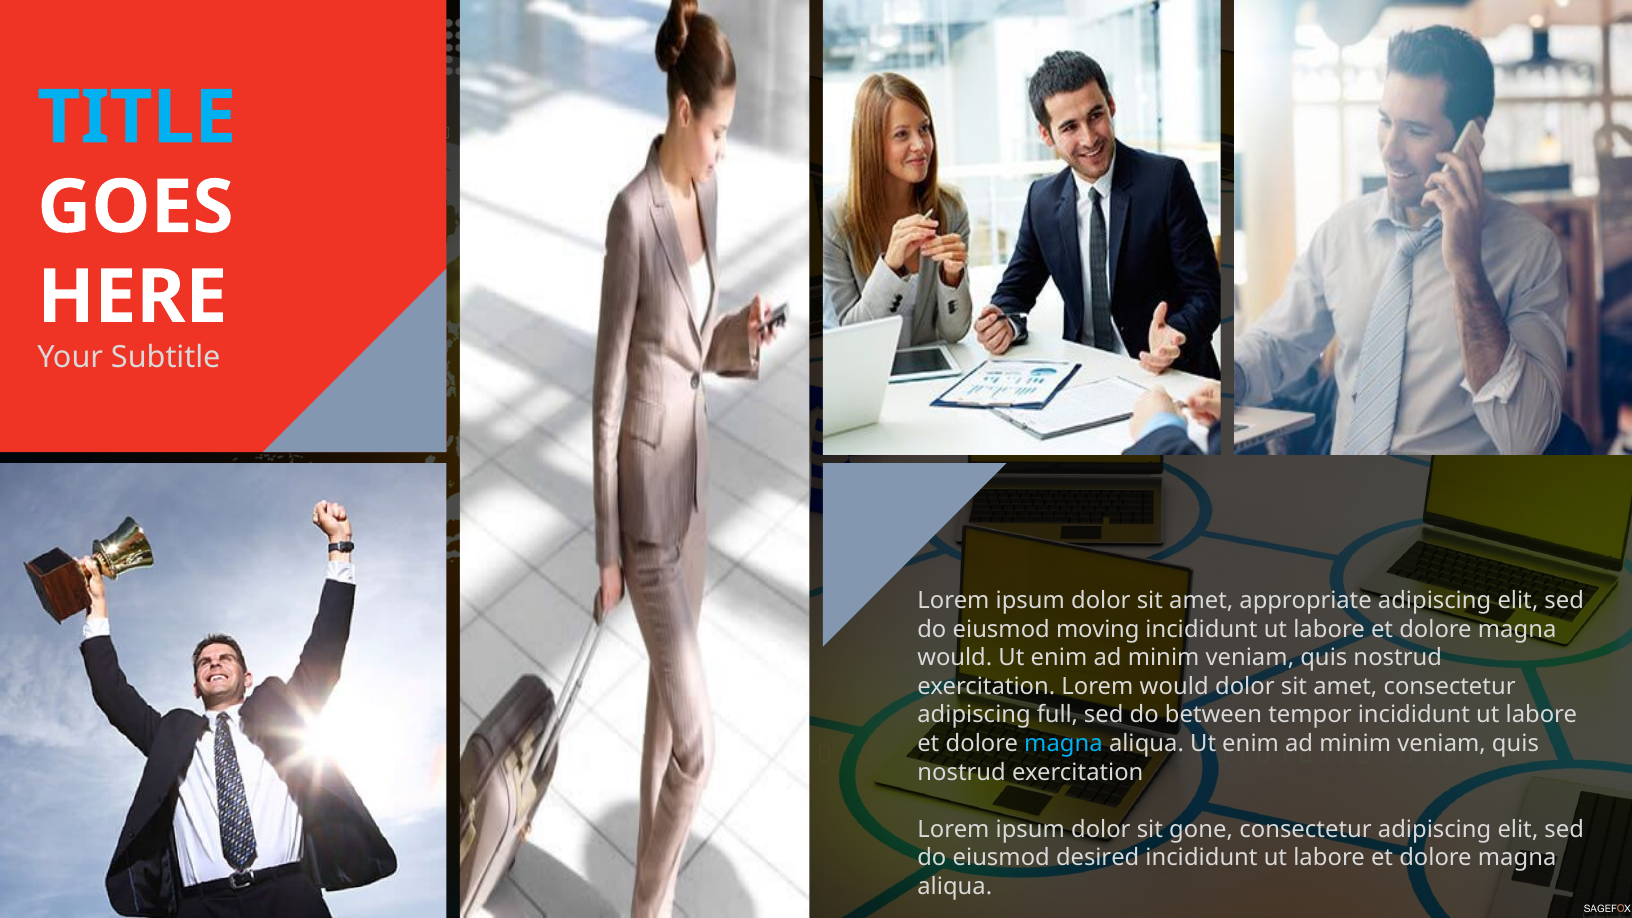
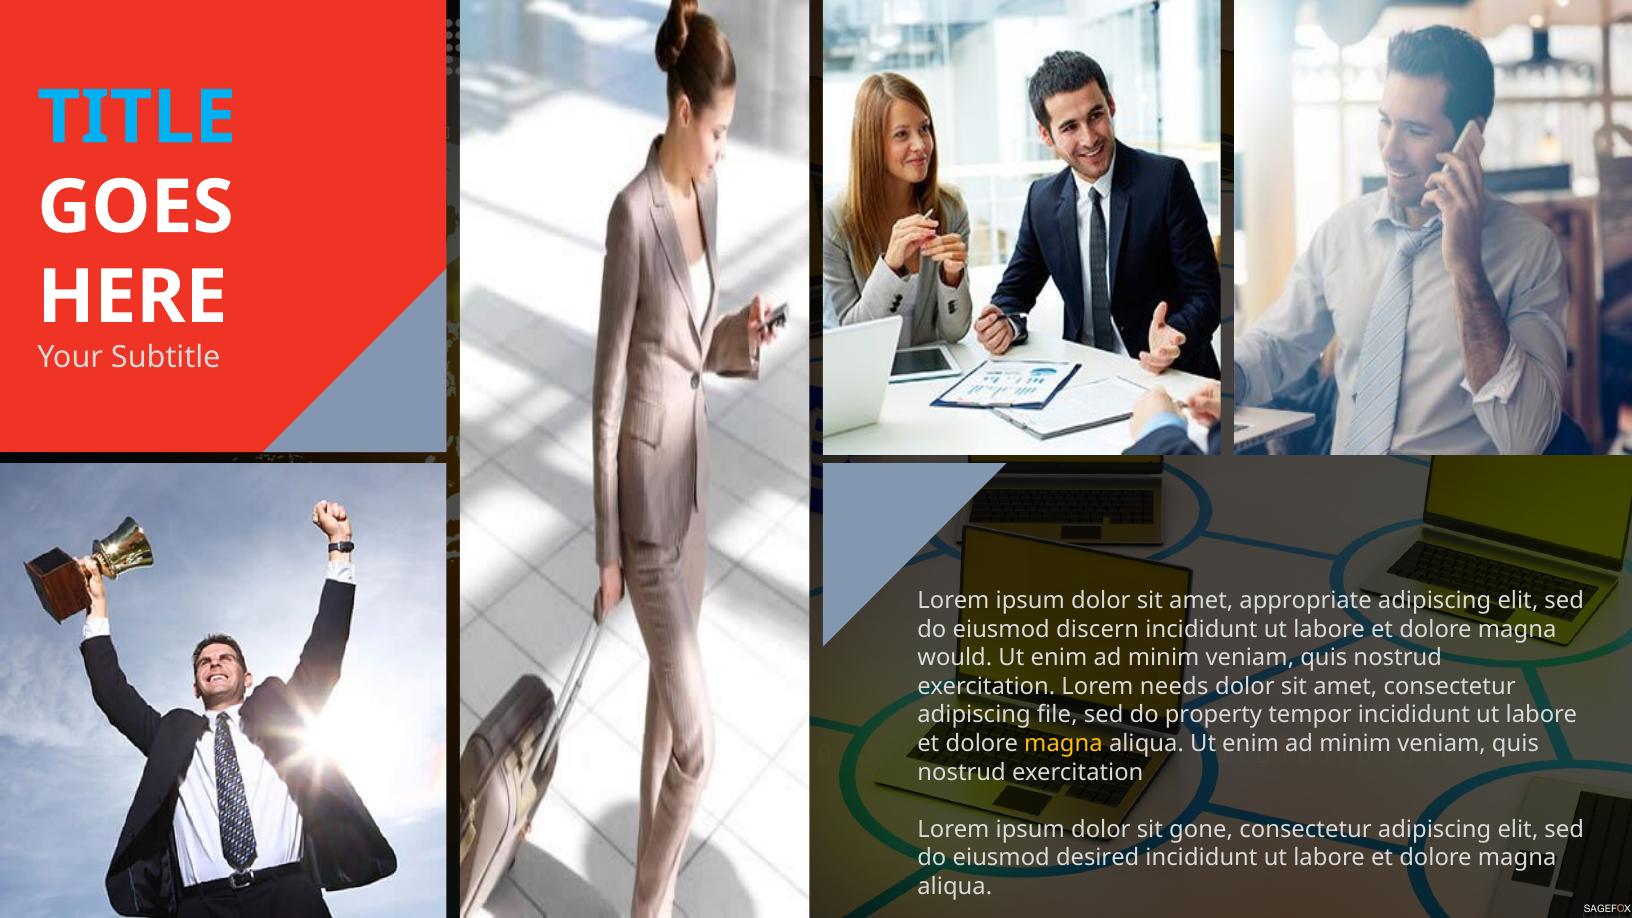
moving: moving -> discern (1098, 629)
Lorem would: would -> needs (1174, 686)
full: full -> file (1057, 715)
between: between -> property (1213, 715)
magna colour: light blue -> yellow (1064, 744)
